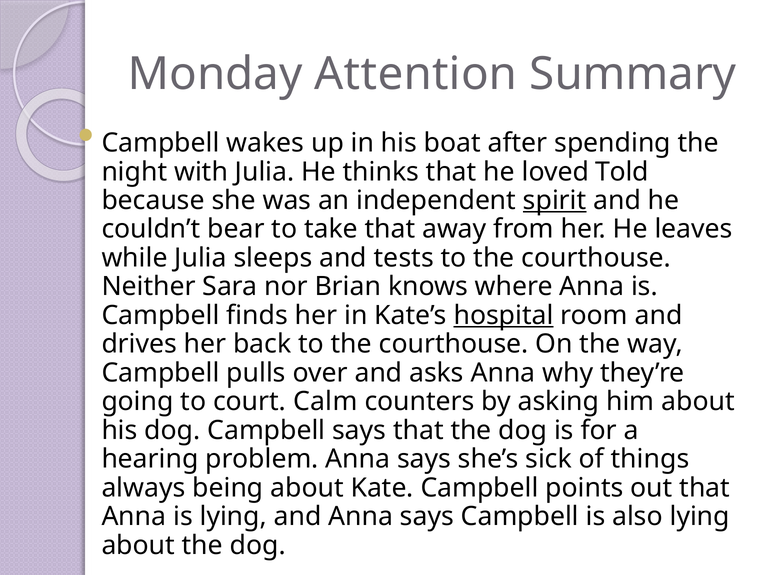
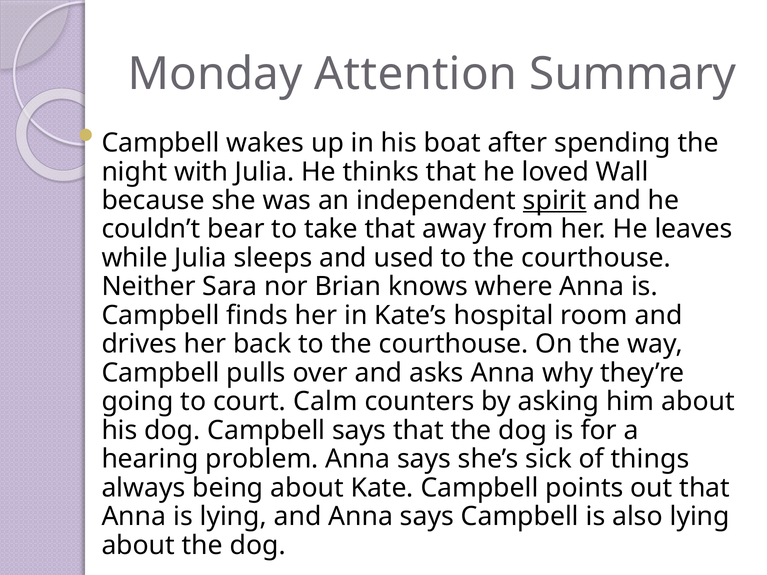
Told: Told -> Wall (622, 172)
tests: tests -> used (404, 258)
hospital underline: present -> none (504, 316)
